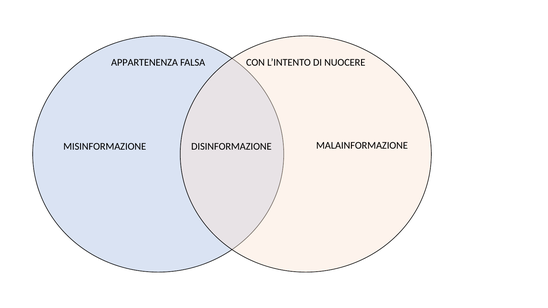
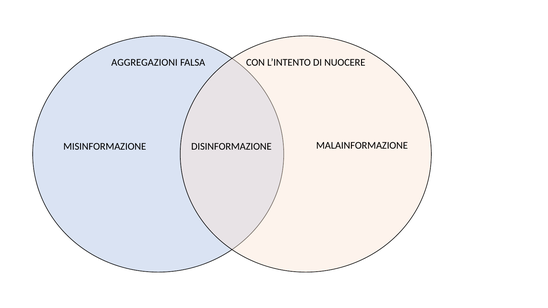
APPARTENENZA: APPARTENENZA -> AGGREGAZIONI (144, 62)
